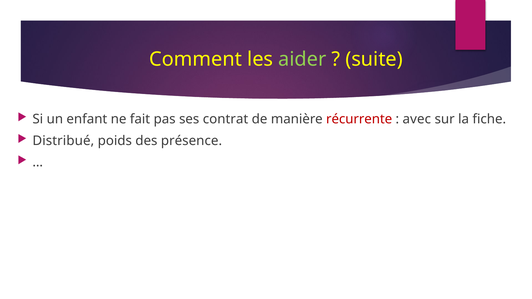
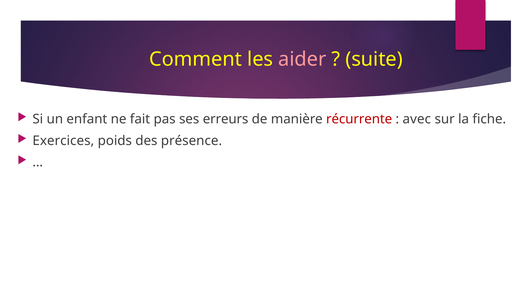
aider colour: light green -> pink (302, 59)
contrat: contrat -> erreurs (226, 119)
Distribué: Distribué -> Exercices (63, 141)
